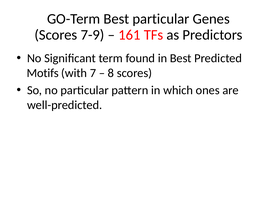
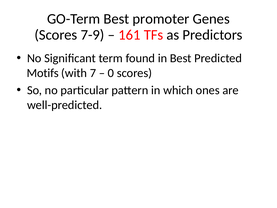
Best particular: particular -> promoter (161, 19)
8: 8 -> 0 (111, 73)
